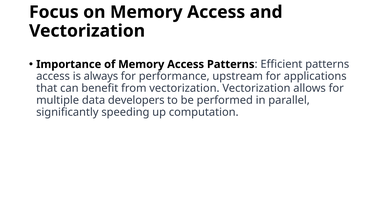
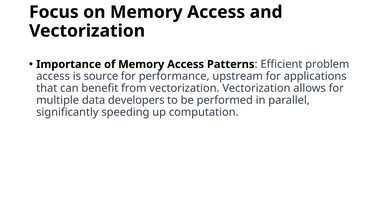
Efficient patterns: patterns -> problem (327, 64)
always: always -> source (101, 76)
